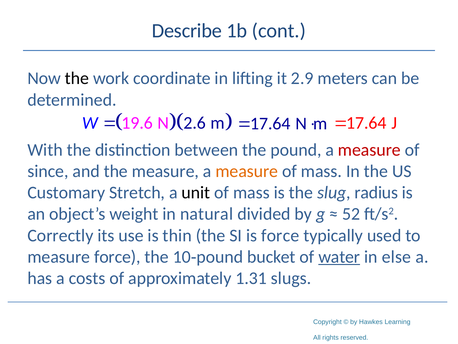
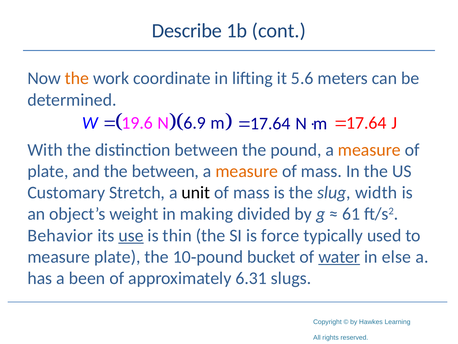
the colour: black -> orange (77, 78)
2.9: 2.9 -> 5.6 (302, 78)
2.6: 2.6 -> 6.9 (195, 123)
measure colour: red -> orange (369, 150)
since: since -> plate (48, 171)
the measure: measure -> between (165, 171)
radius: radius -> width (376, 192)
natural: natural -> making (207, 214)
52: 52 -> 61 (351, 214)
Correctly: Correctly -> Behavior (60, 235)
use underline: none -> present (131, 235)
measure force: force -> plate (117, 257)
costs: costs -> been (87, 278)
1.31: 1.31 -> 6.31 (251, 278)
